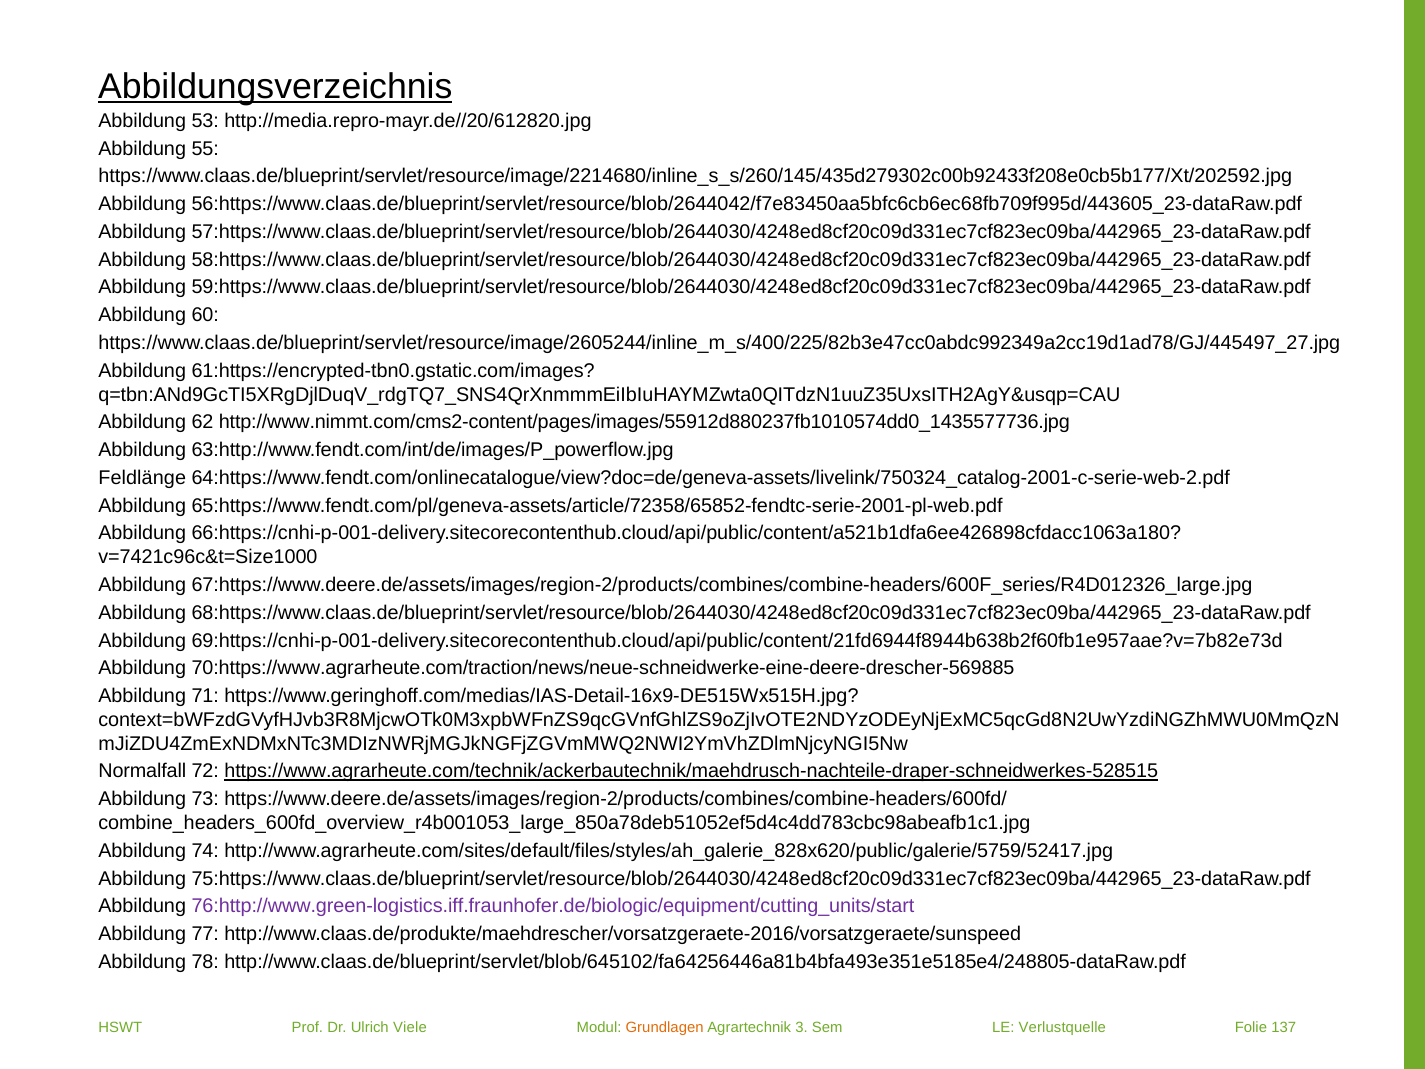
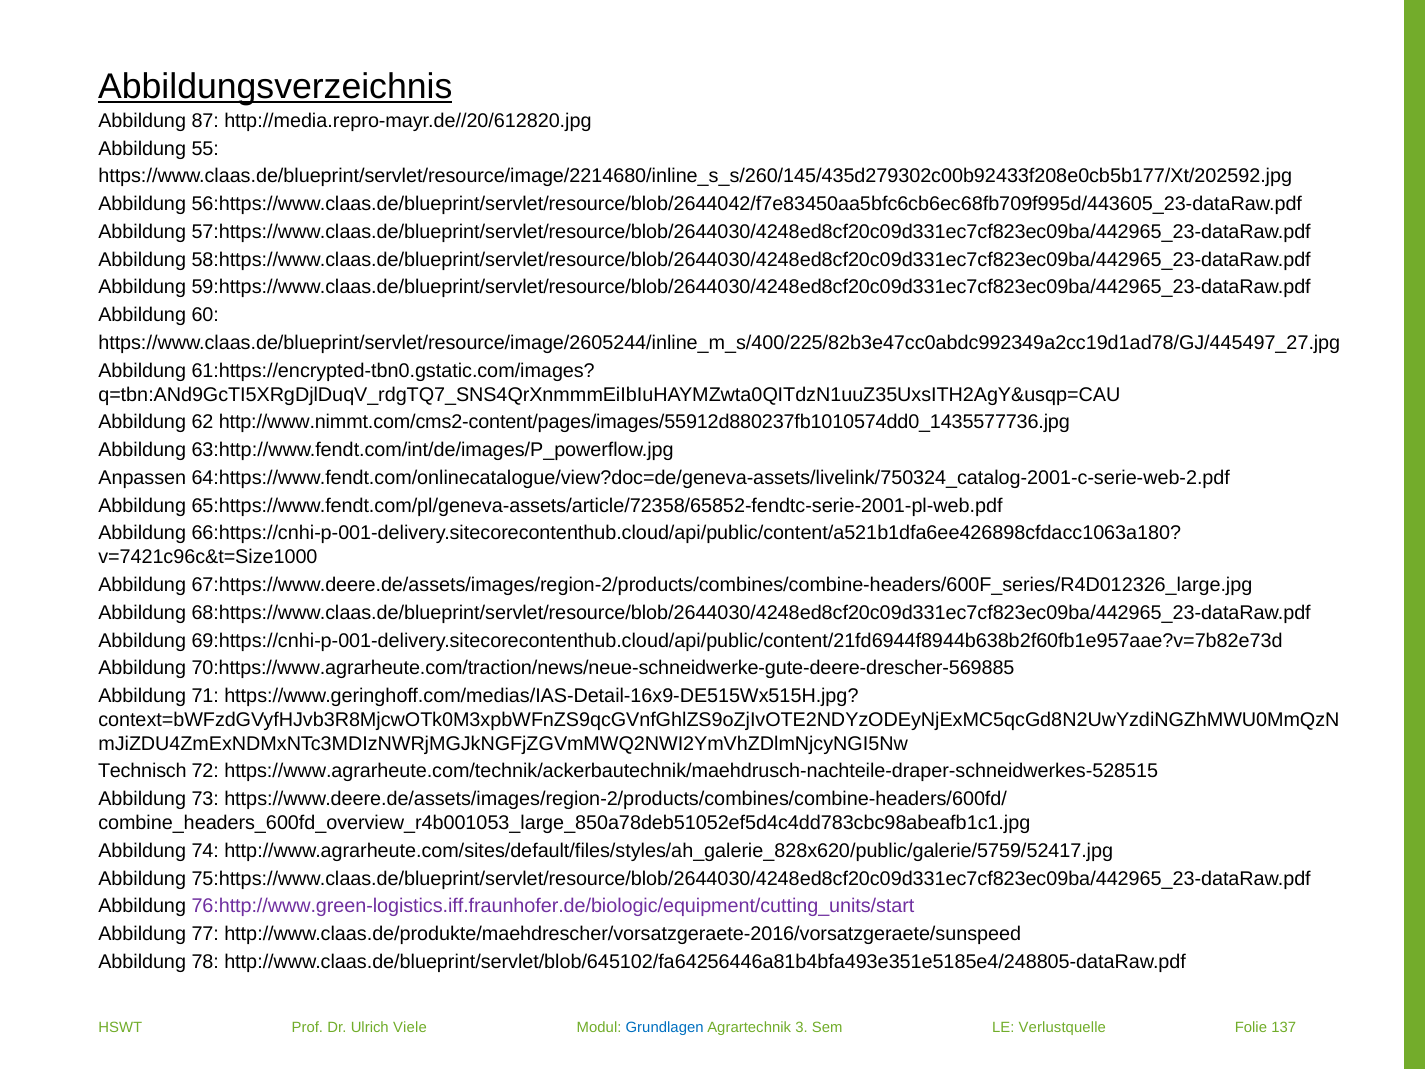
53: 53 -> 87 (205, 121)
Feldlänge: Feldlänge -> Anpassen (142, 478)
70:https://www.agrarheute.com/traction/news/neue-schneidwerke-eine-deere-drescher-569885: 70:https://www.agrarheute.com/traction/news/neue-schneidwerke-eine-deere-drescher-569885 -> 70:https://www.agrarheute.com/traction/news/neue-schneidwerke-gute-deere-drescher-569885 (603, 668)
Normalfall: Normalfall -> Technisch (142, 771)
https://www.agrarheute.com/technik/ackerbautechnik/maehdrusch-nachteile-draper-schneidwerkes-528515 underline: present -> none (691, 771)
Grundlagen colour: orange -> blue (665, 1027)
